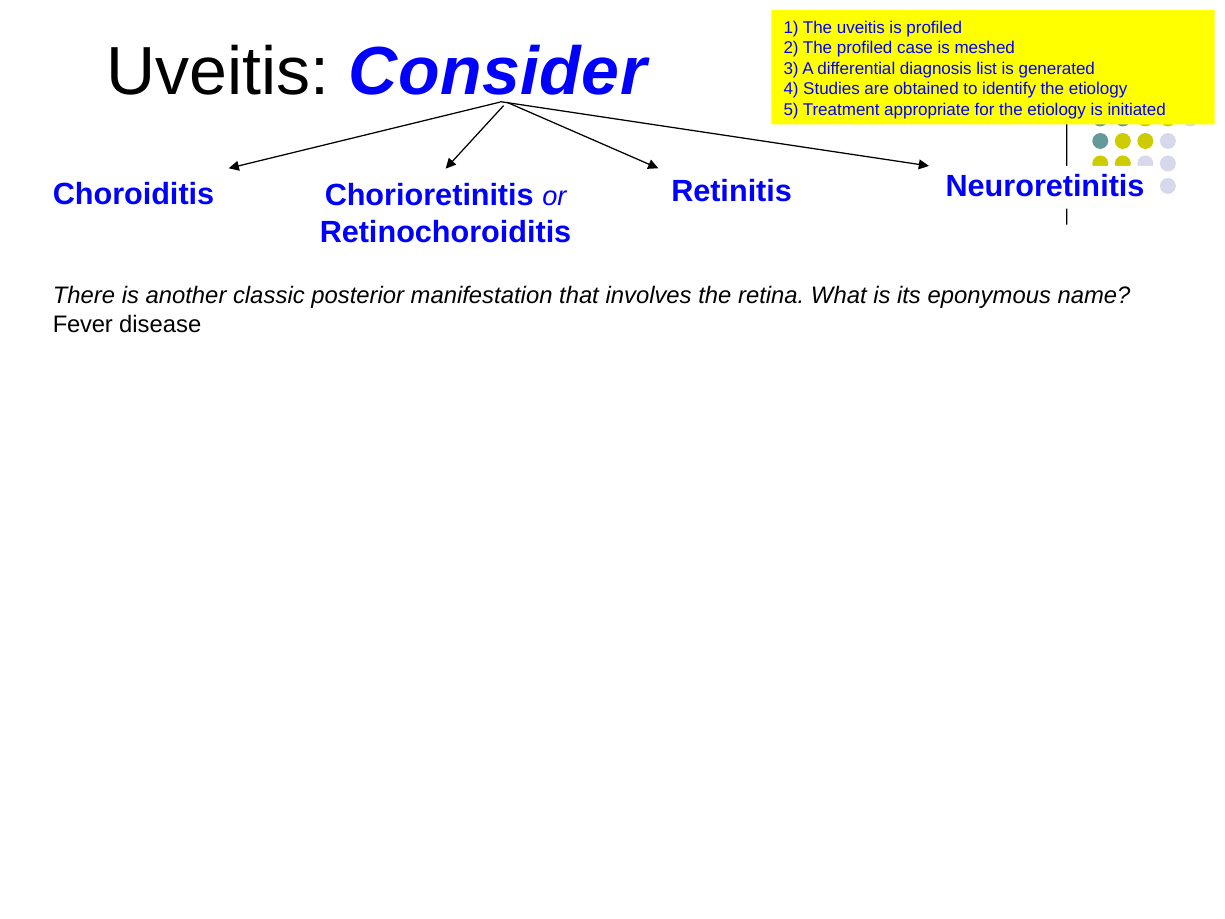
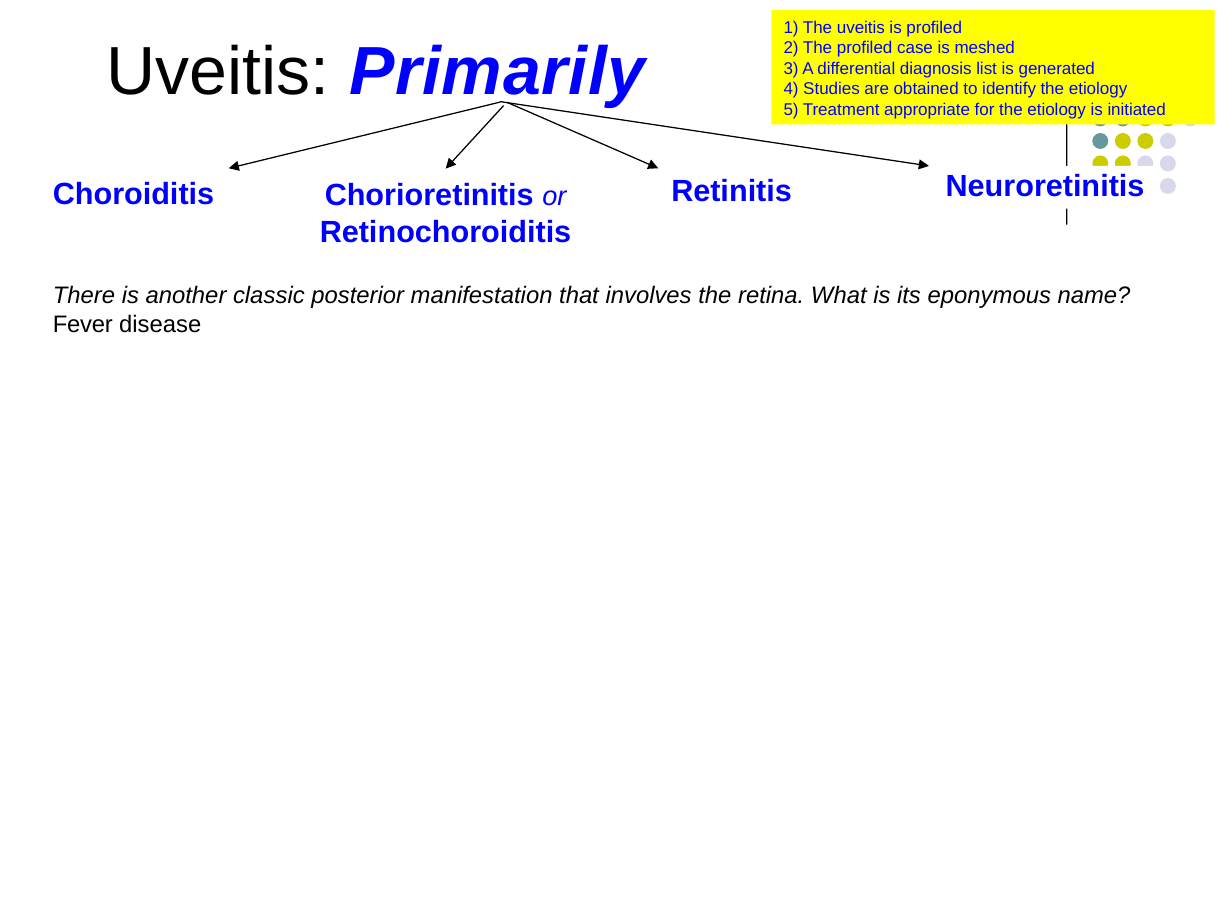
Consider: Consider -> Primarily (497, 72)
